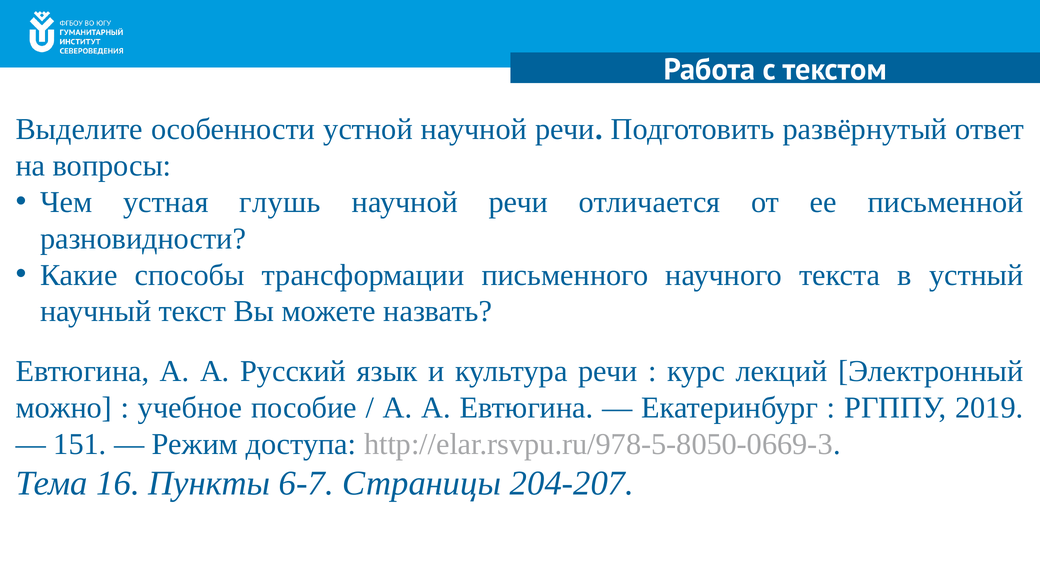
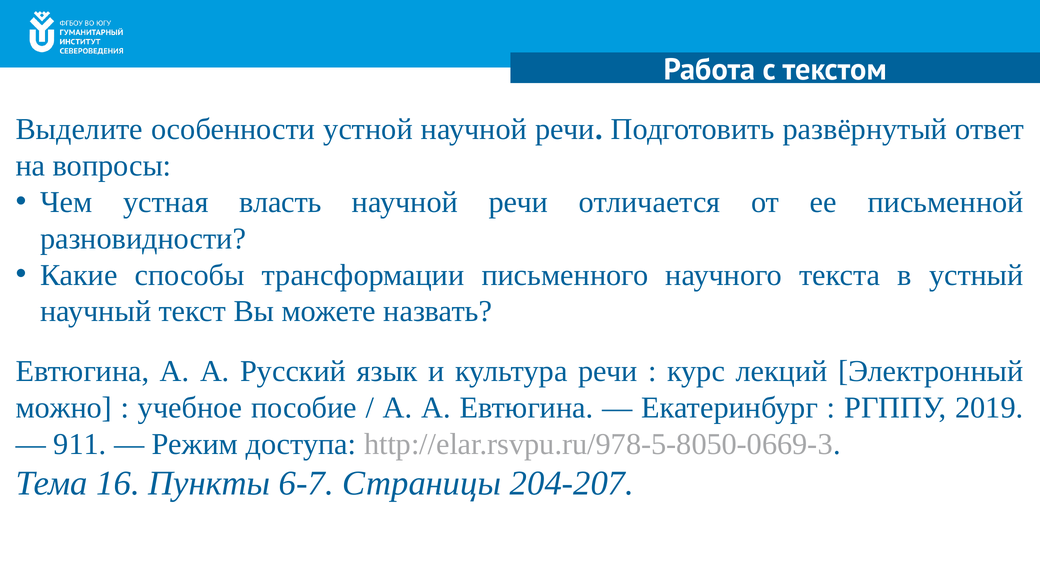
глушь: глушь -> власть (280, 202)
151: 151 -> 911 (80, 444)
